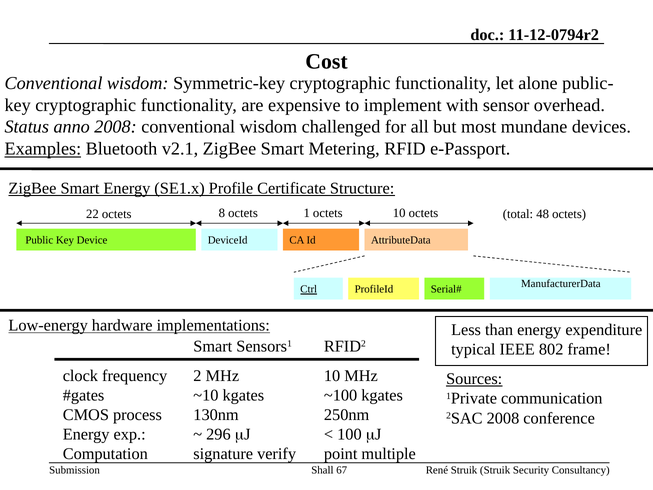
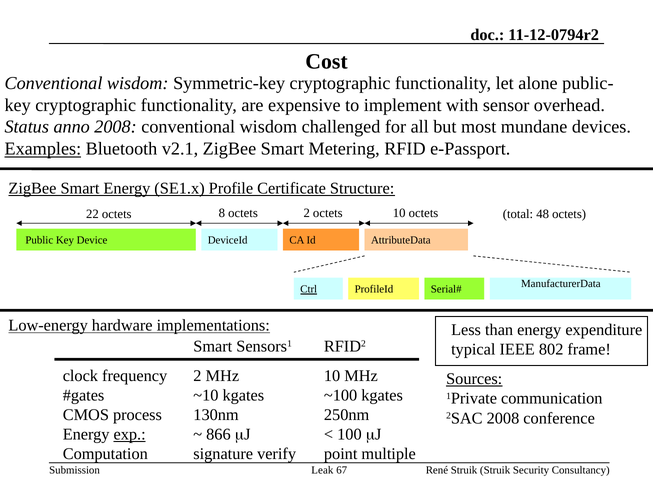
octets 1: 1 -> 2 (307, 213)
exp underline: none -> present (130, 434)
296: 296 -> 866 (218, 434)
Shall: Shall -> Leak (322, 470)
